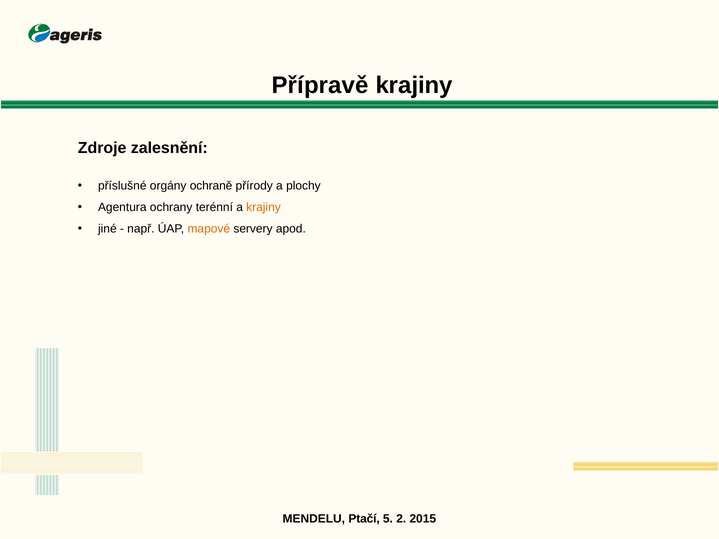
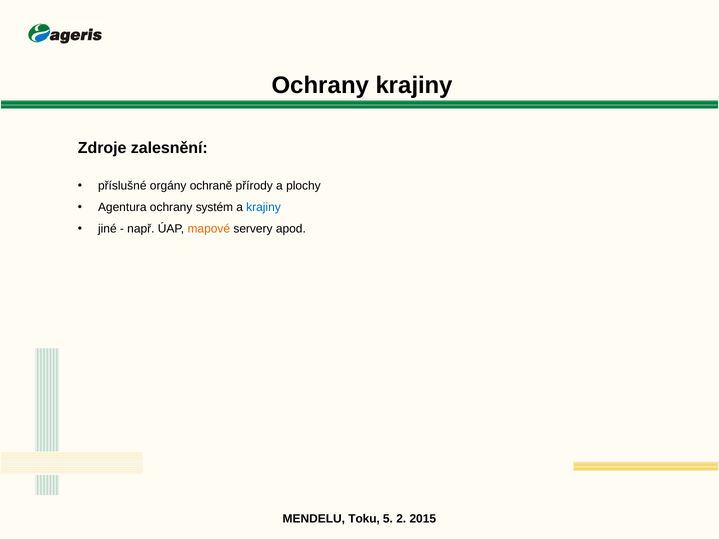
Přípravě: Přípravě -> Ochrany (320, 85)
terénní: terénní -> systém (214, 208)
krajiny colour: orange -> blue (263, 208)
Ptačí: Ptačí -> Toku (364, 519)
